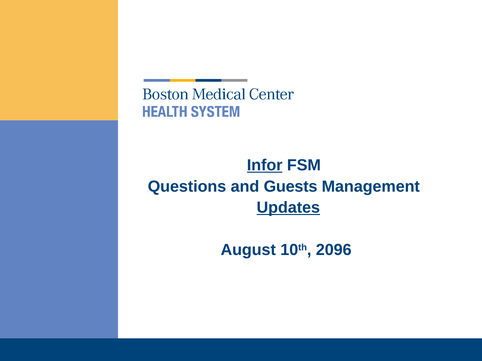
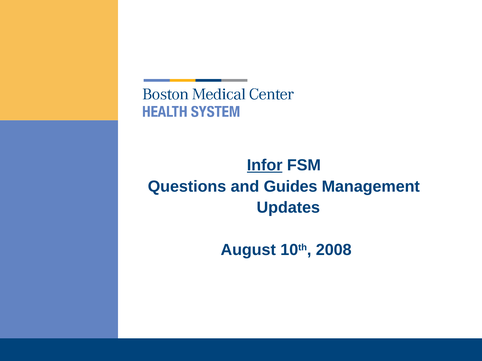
Guests: Guests -> Guides (291, 187)
Updates underline: present -> none (288, 208)
2096: 2096 -> 2008 (334, 250)
